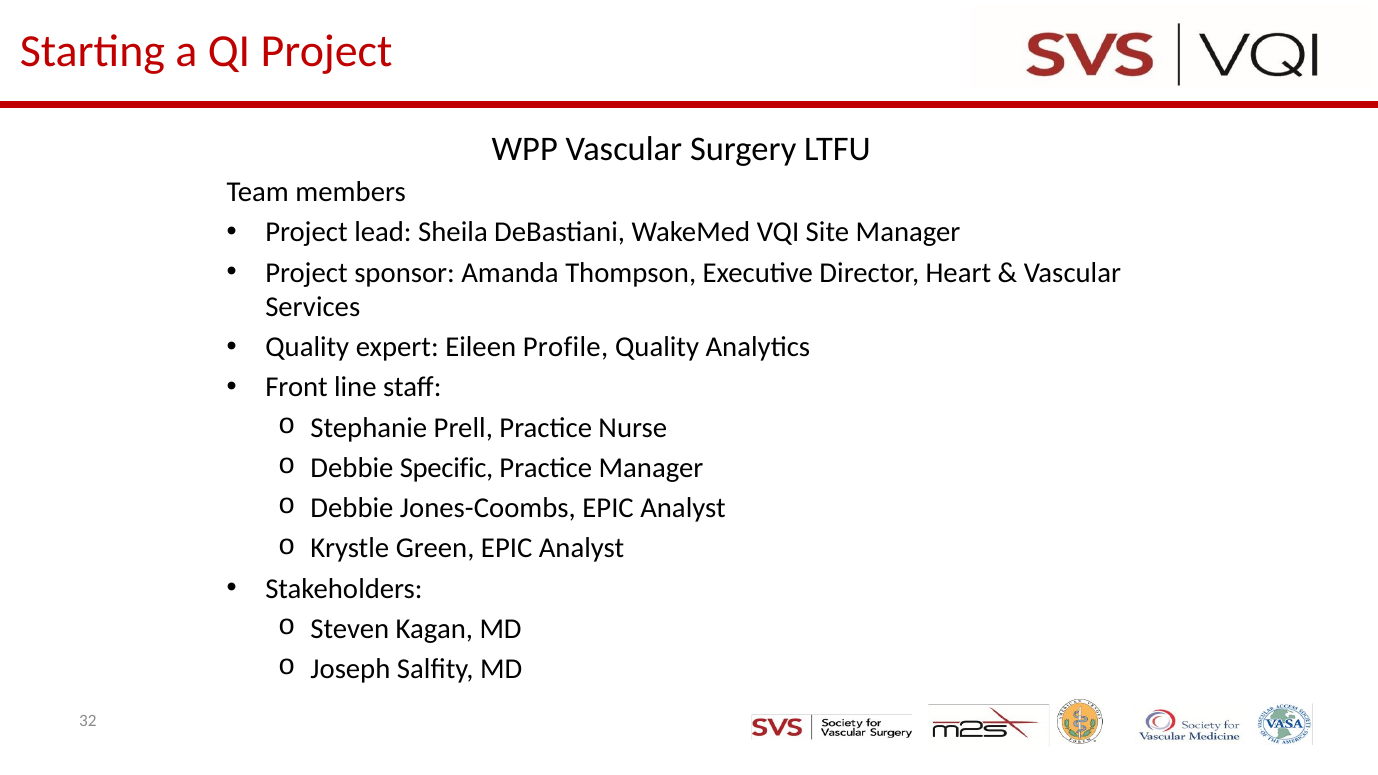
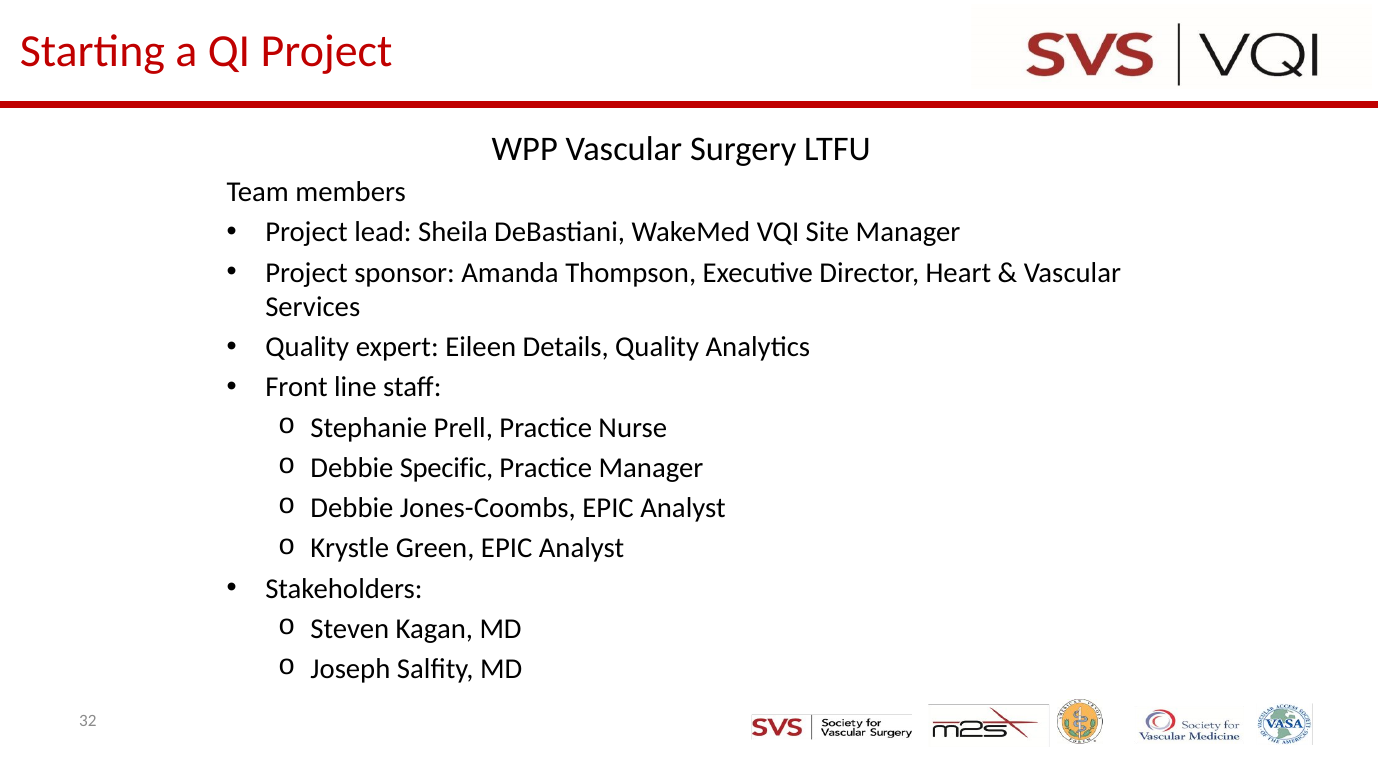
Profile: Profile -> Details (566, 347)
